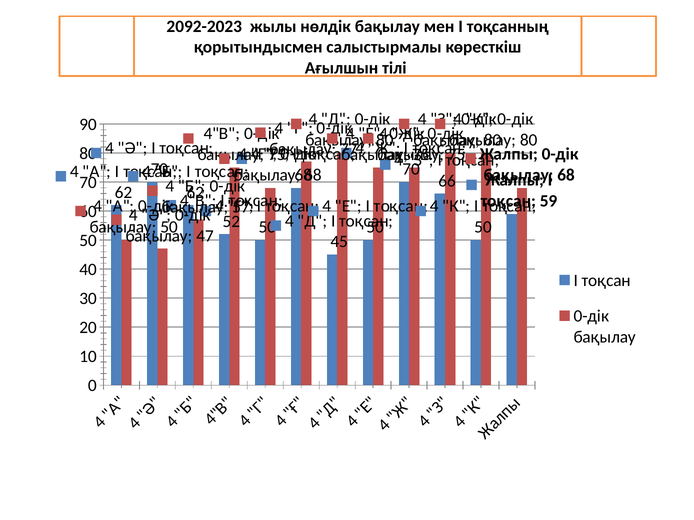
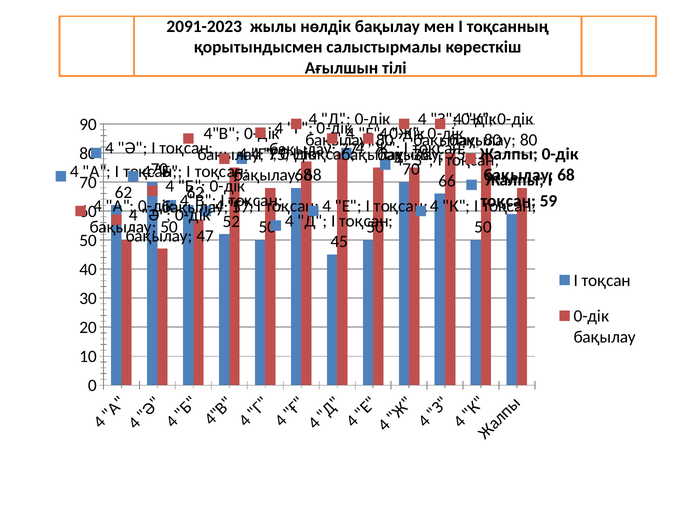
2092-2023: 2092-2023 -> 2091-2023 (204, 26)
